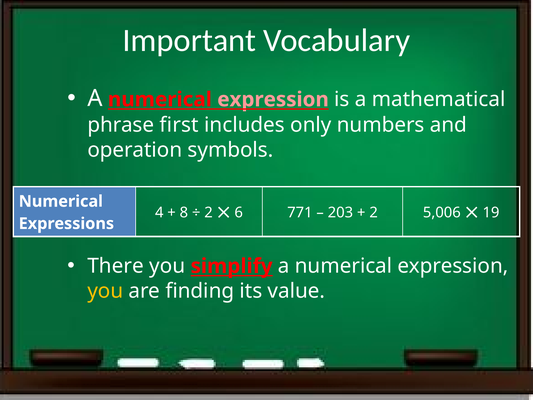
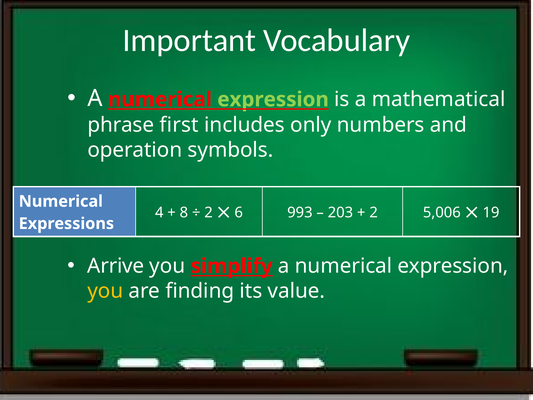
expression colour: pink -> light green (273, 99)
771: 771 -> 993 (300, 212)
There: There -> Arrive (116, 266)
